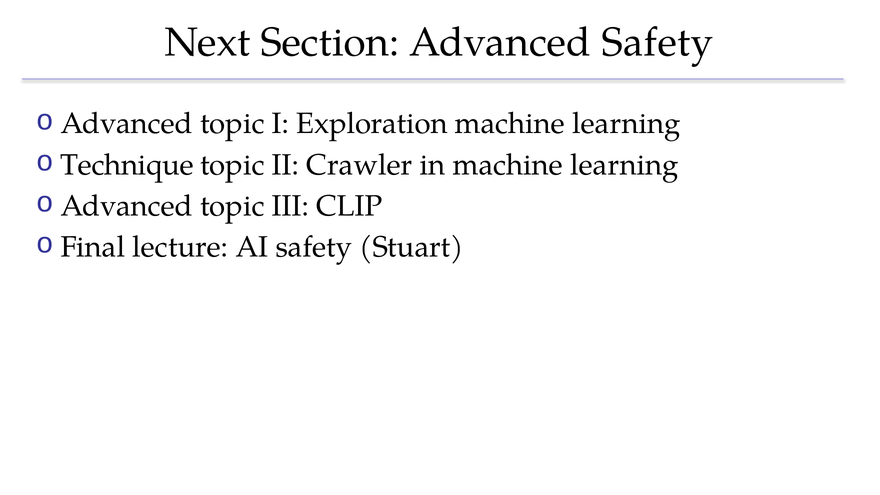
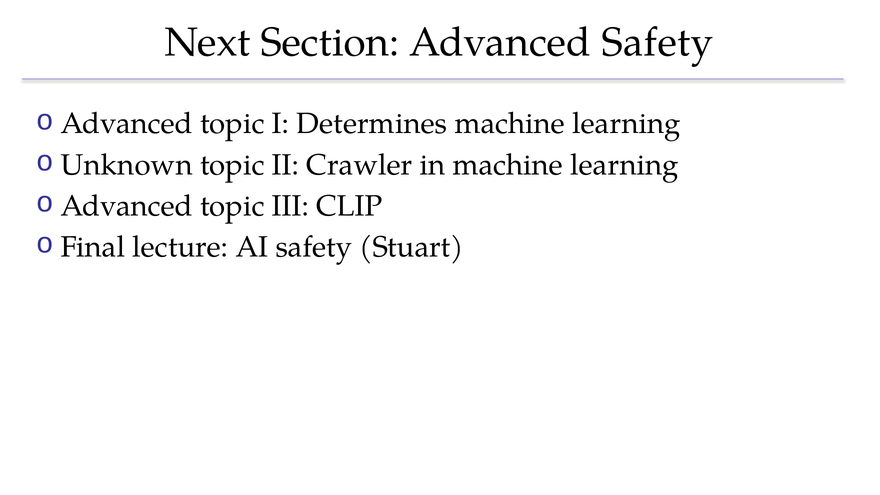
Exploration: Exploration -> Determines (372, 124)
Technique: Technique -> Unknown (127, 165)
